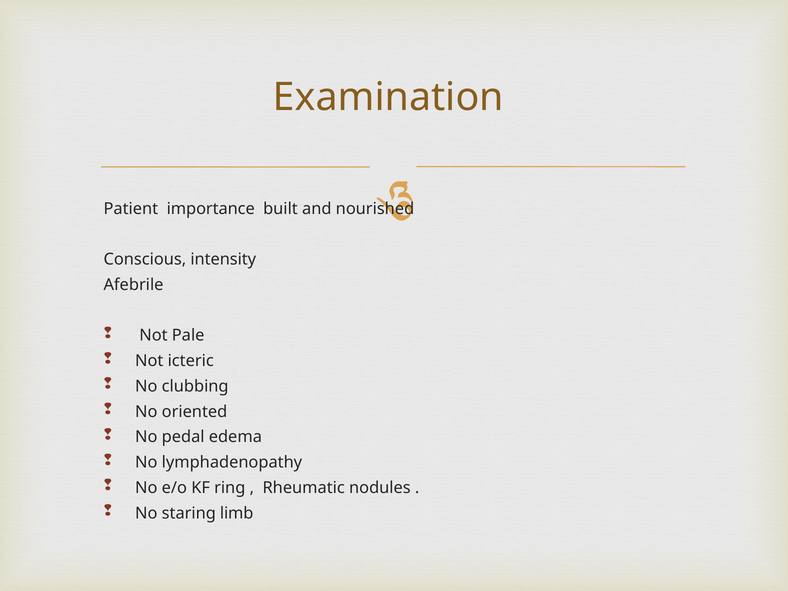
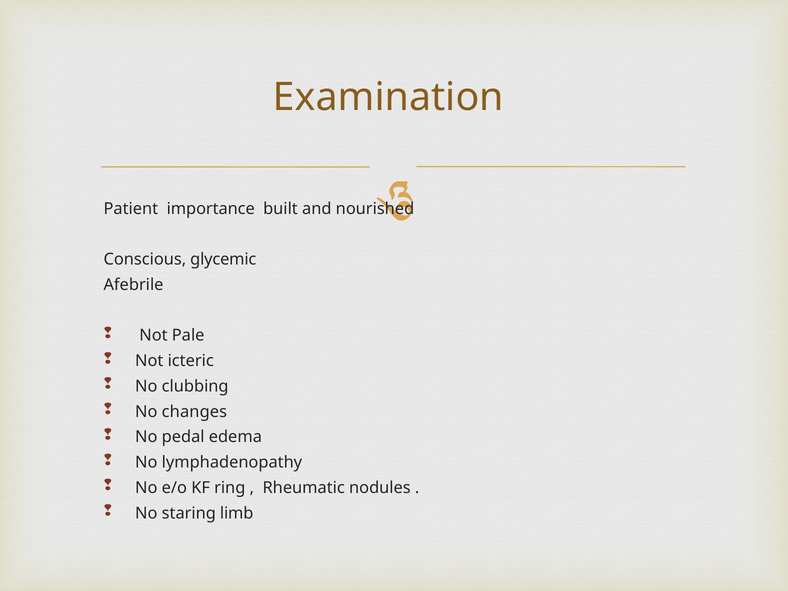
intensity: intensity -> glycemic (223, 259)
oriented: oriented -> changes (194, 412)
